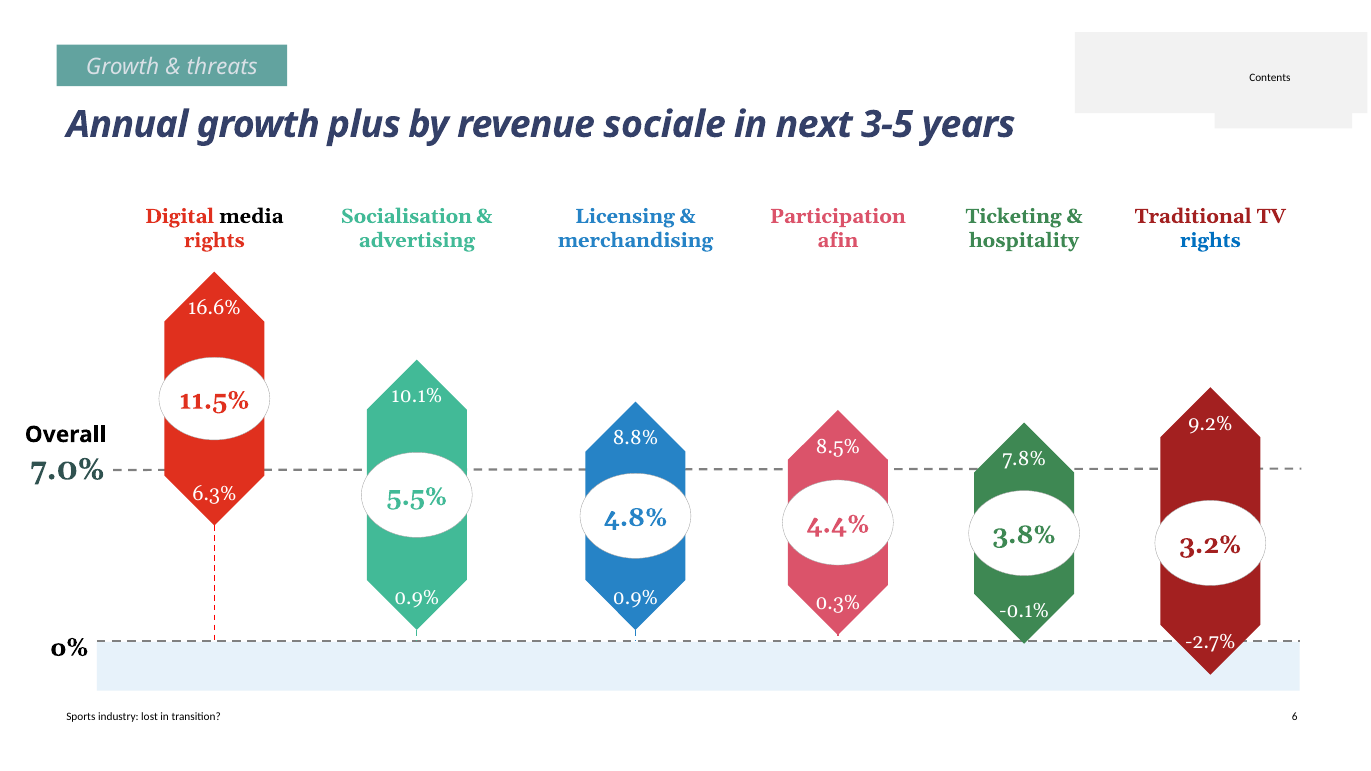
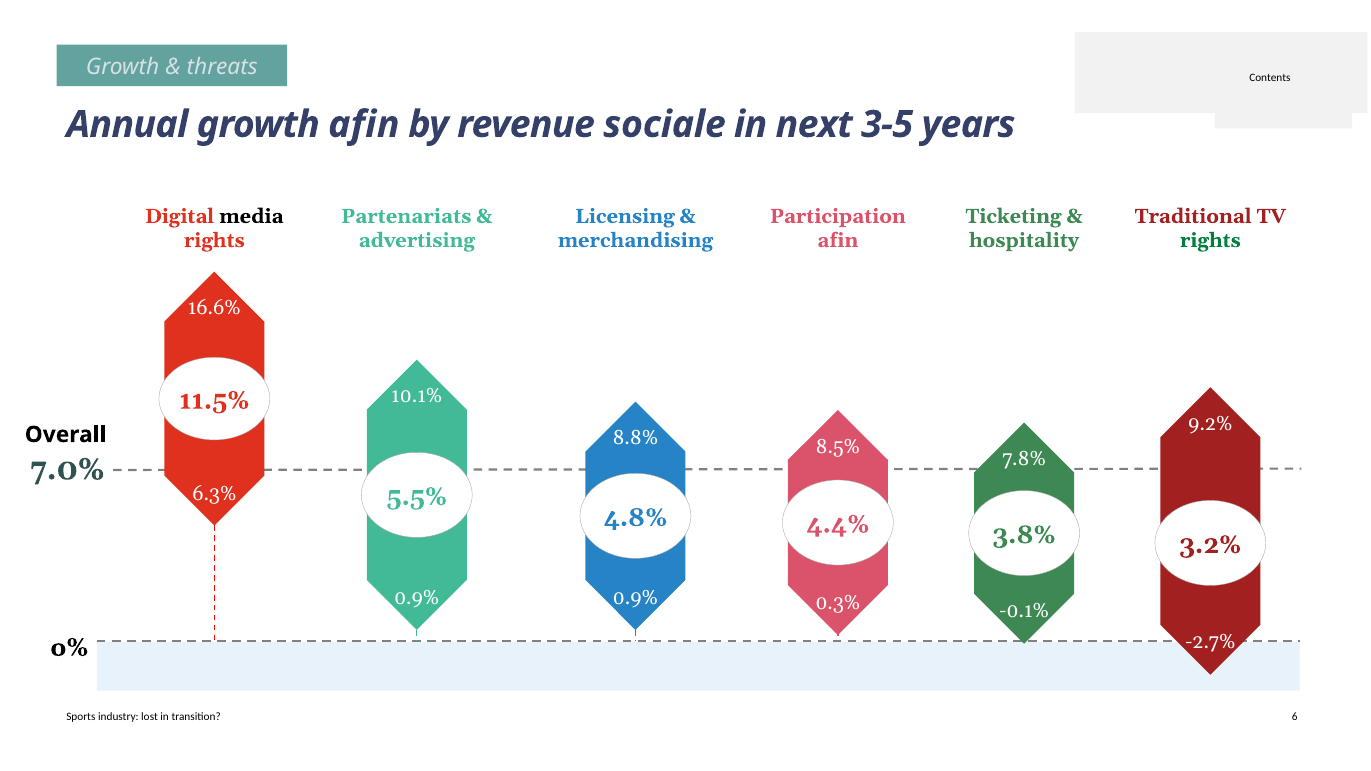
growth plus: plus -> afin (364, 125)
Socialisation: Socialisation -> Partenariats (406, 216)
rights colour: blue -> green (1210, 240)
